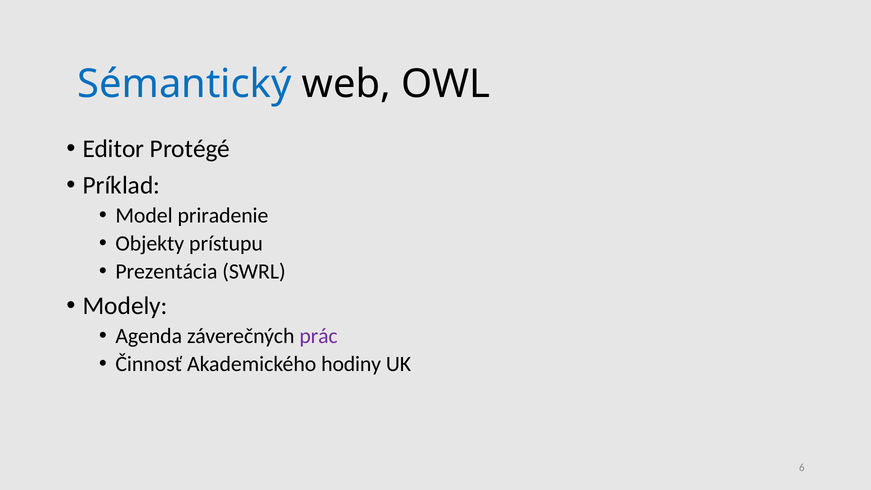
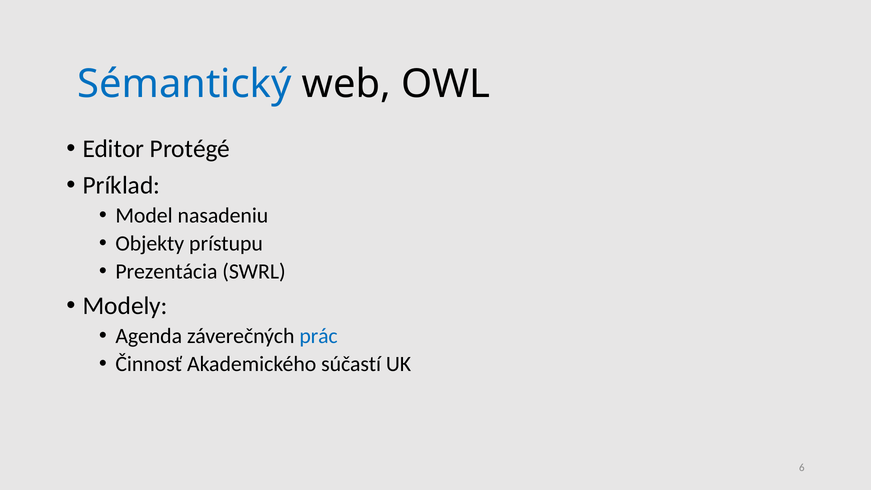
priradenie: priradenie -> nasadeniu (223, 215)
prác colour: purple -> blue (319, 336)
hodiny: hodiny -> súčastí (351, 364)
